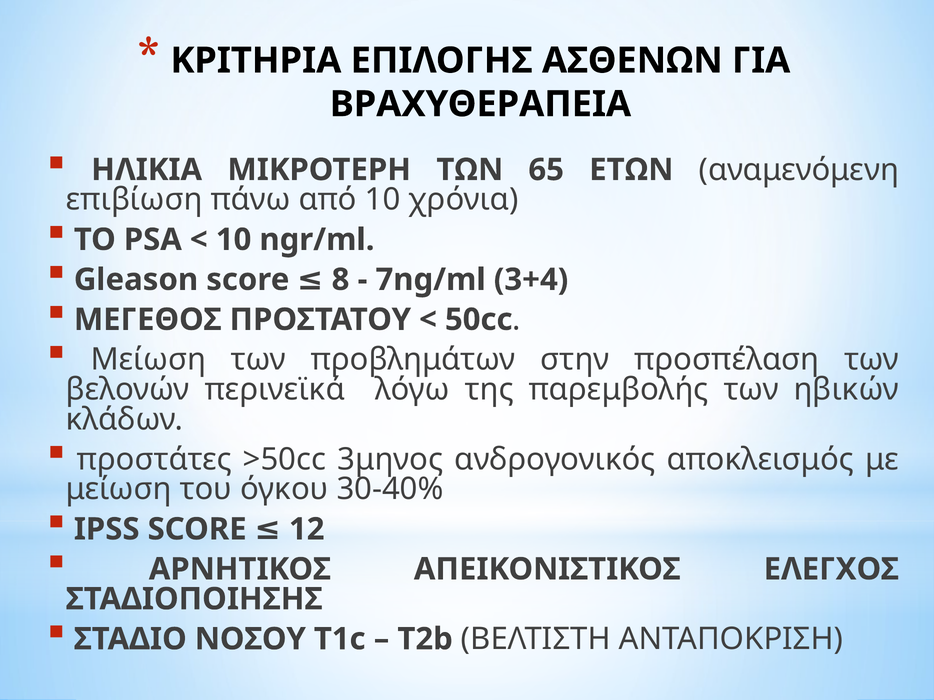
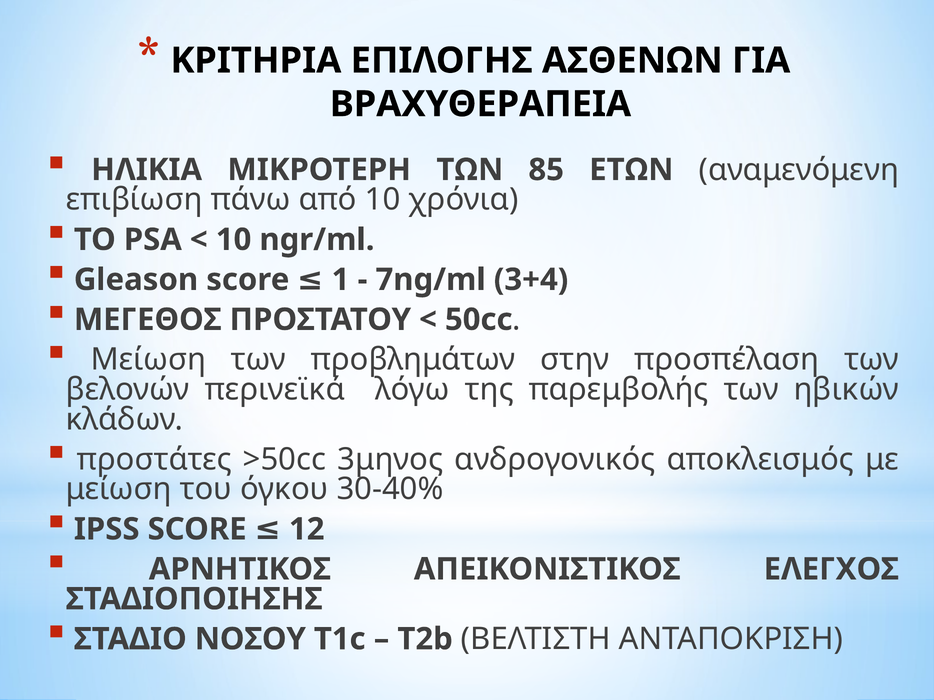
65: 65 -> 85 (546, 170)
8: 8 -> 1 (341, 280)
